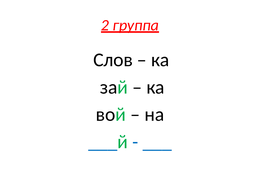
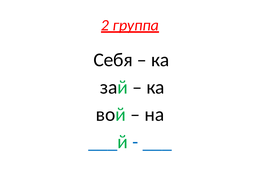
Слов: Слов -> Себя (113, 60)
